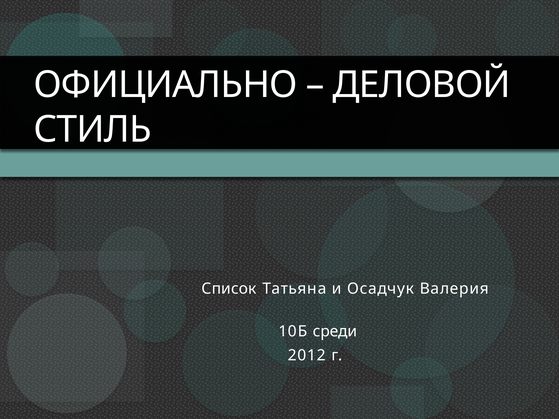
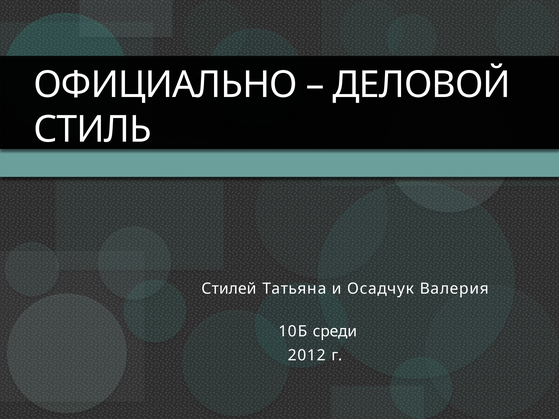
Список: Список -> Стилей (229, 289)
